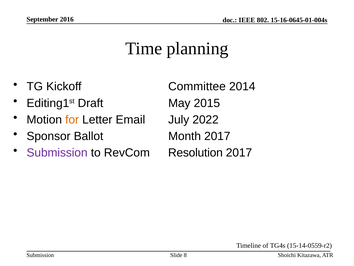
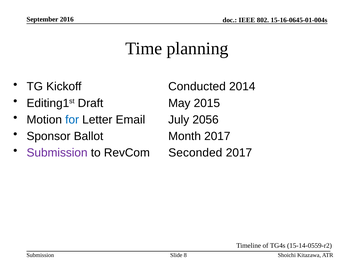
Committee: Committee -> Conducted (197, 86)
for colour: orange -> blue (72, 119)
2022: 2022 -> 2056 (206, 119)
Resolution: Resolution -> Seconded (195, 152)
